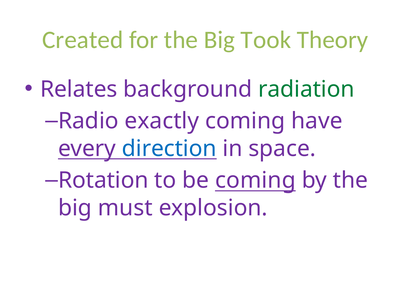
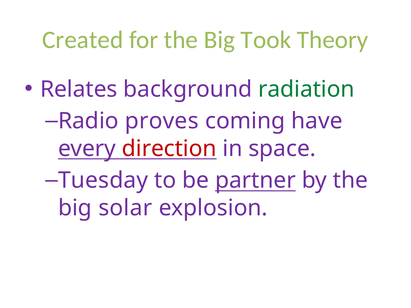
exactly: exactly -> proves (162, 121)
direction colour: blue -> red (169, 149)
Rotation: Rotation -> Tuesday (103, 181)
be coming: coming -> partner (255, 181)
must: must -> solar (125, 208)
